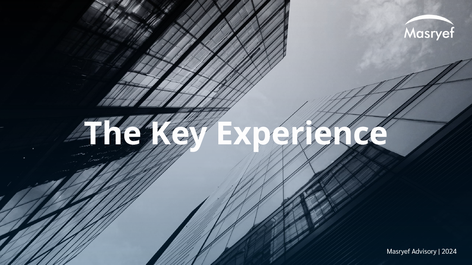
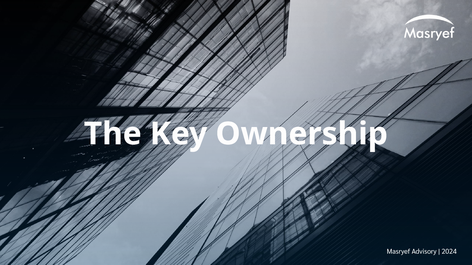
Experience: Experience -> Ownership (302, 134)
